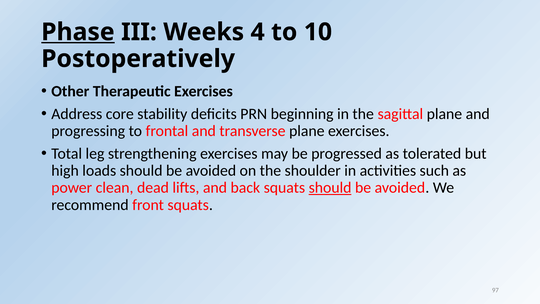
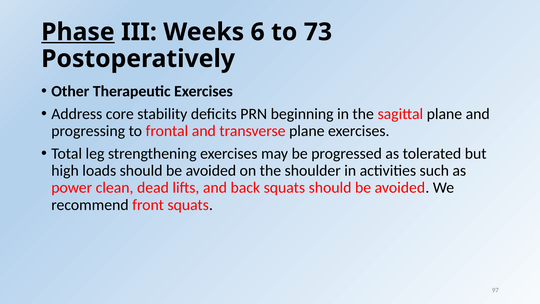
4: 4 -> 6 (258, 32)
10: 10 -> 73 (318, 32)
should underline: present -> none (330, 188)
